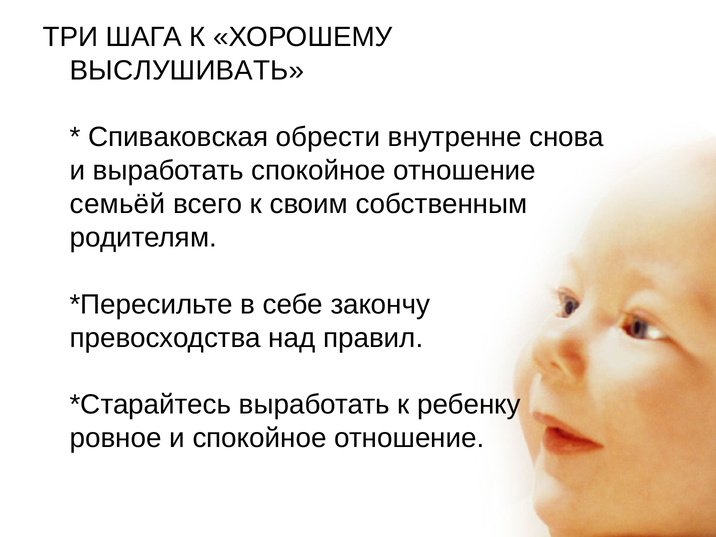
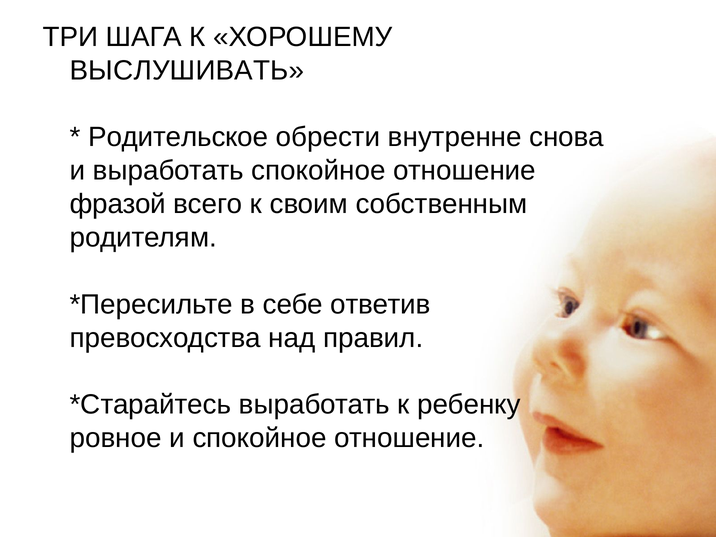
Спиваковская: Спиваковская -> Родительское (178, 137)
семьёй: семьёй -> фразой (118, 204)
закончу: закончу -> ответив (380, 304)
